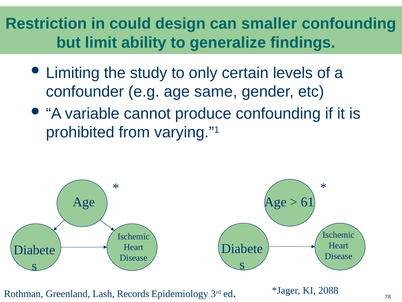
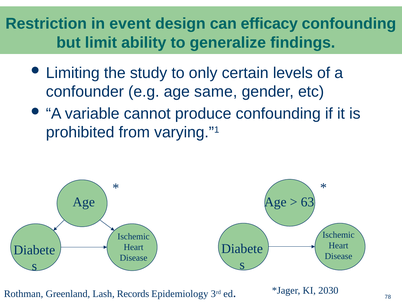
could: could -> event (130, 24)
smaller: smaller -> efficacy (269, 24)
61: 61 -> 63 (307, 202)
2088: 2088 -> 2030 (328, 290)
